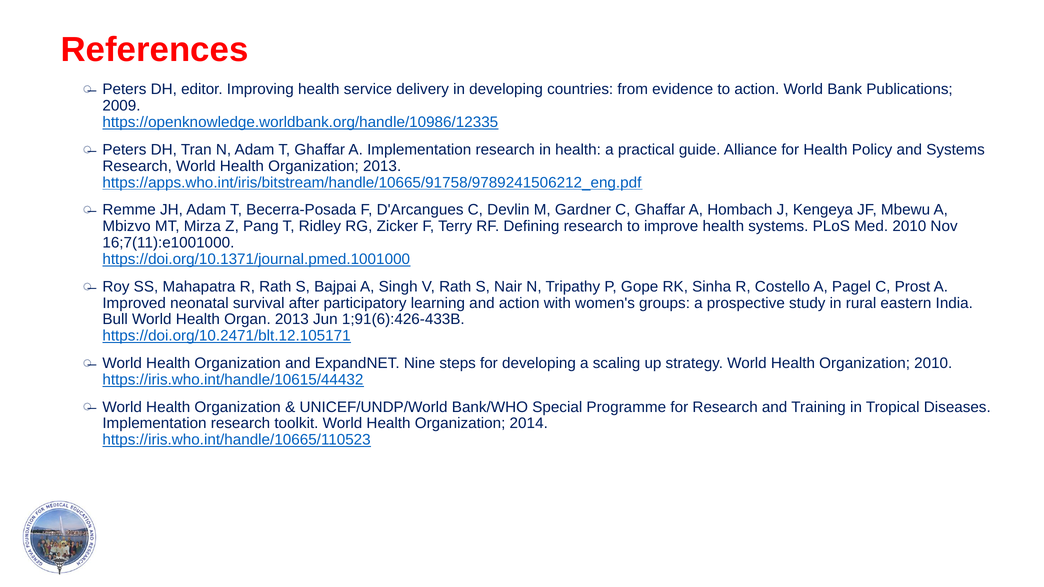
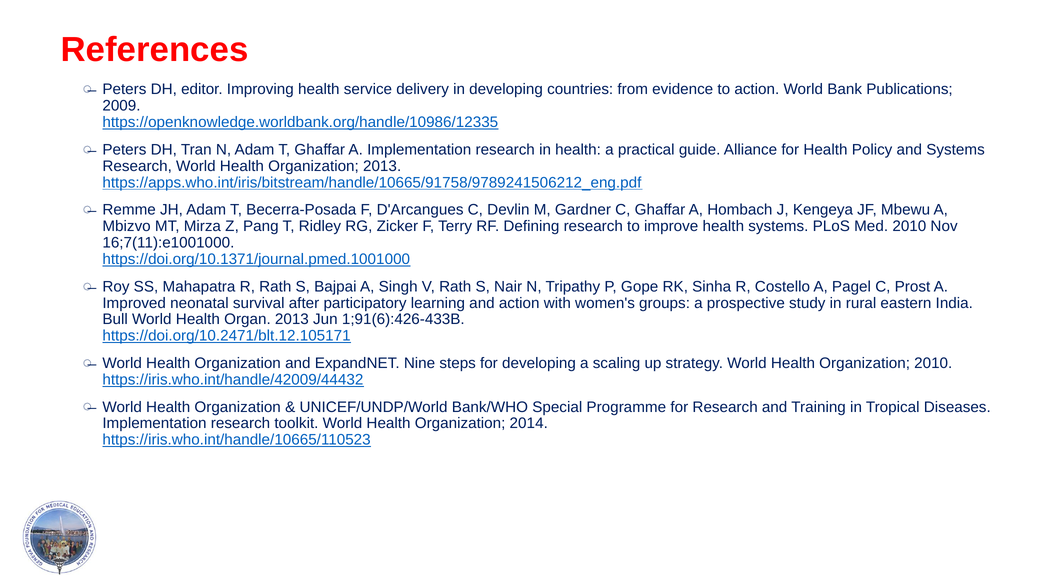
https://iris.who.int/handle/10615/44432: https://iris.who.int/handle/10615/44432 -> https://iris.who.int/handle/42009/44432 (233, 380)
